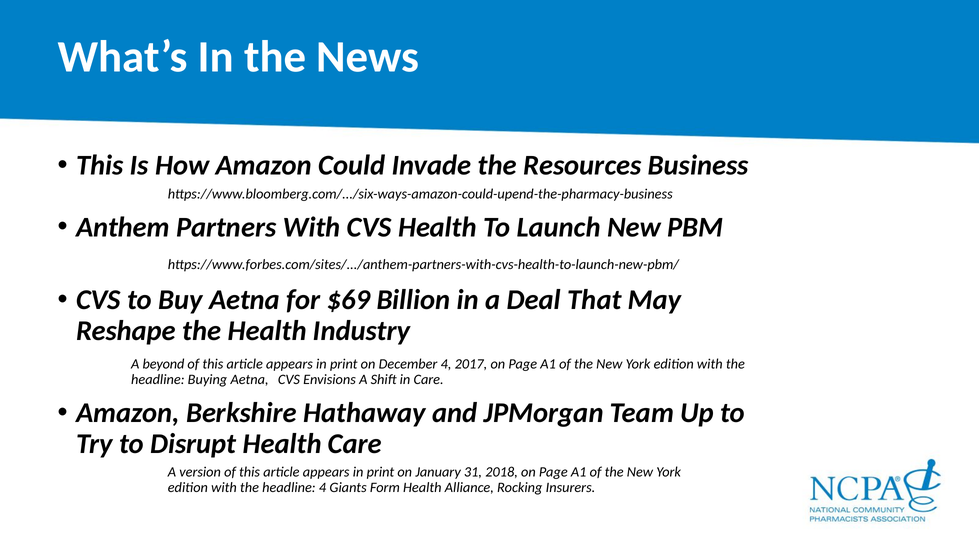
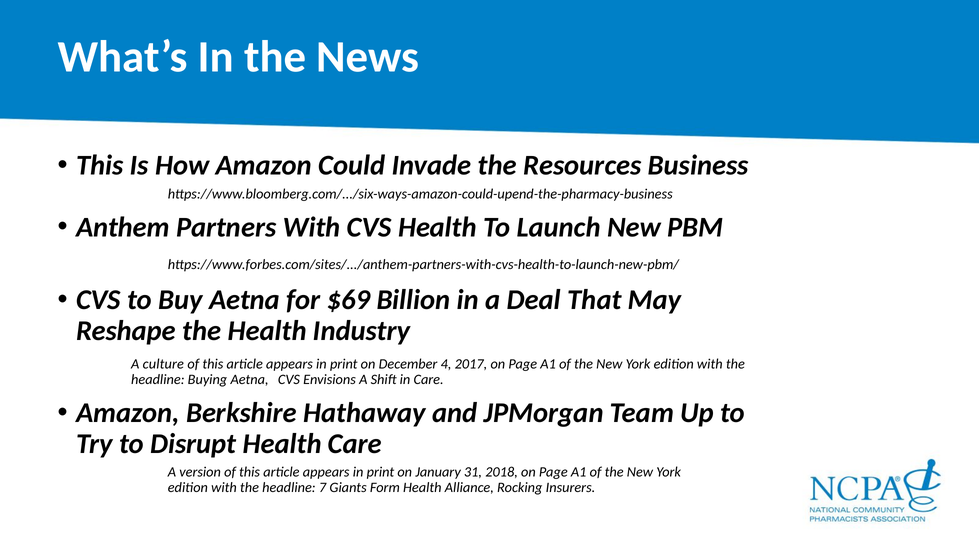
beyond: beyond -> culture (163, 364)
headline 4: 4 -> 7 (323, 487)
